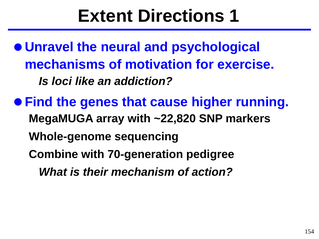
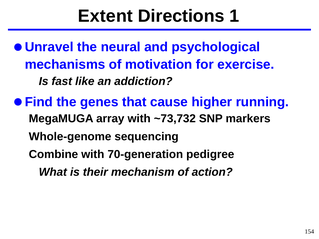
loci: loci -> fast (62, 81)
~22,820: ~22,820 -> ~73,732 (175, 119)
